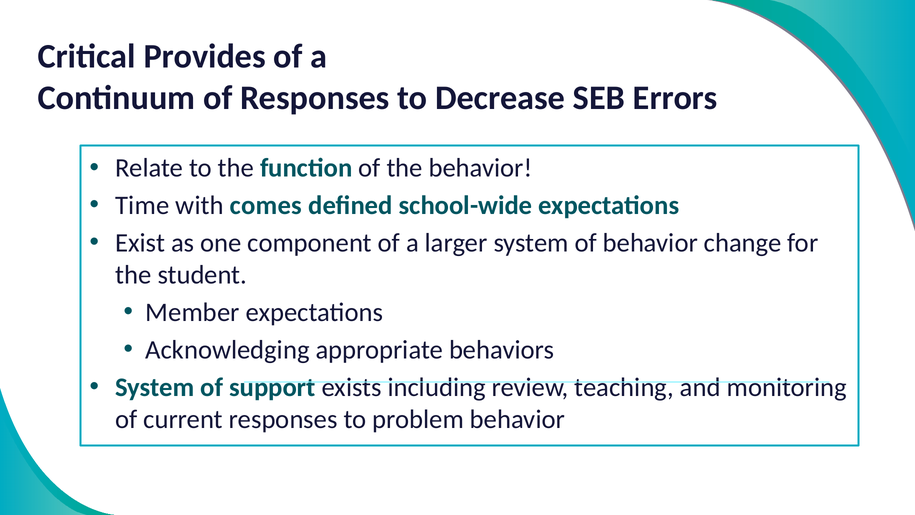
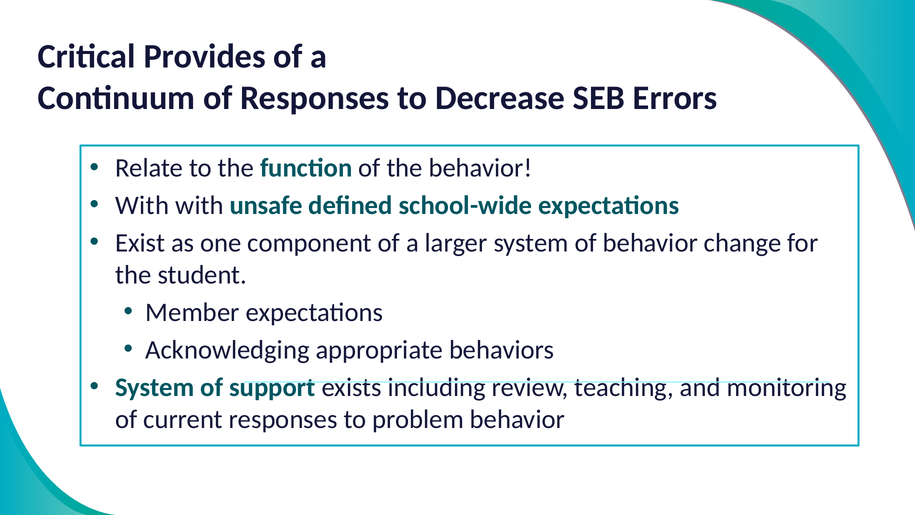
Time: Time -> With (142, 205)
comes: comes -> unsafe (266, 205)
